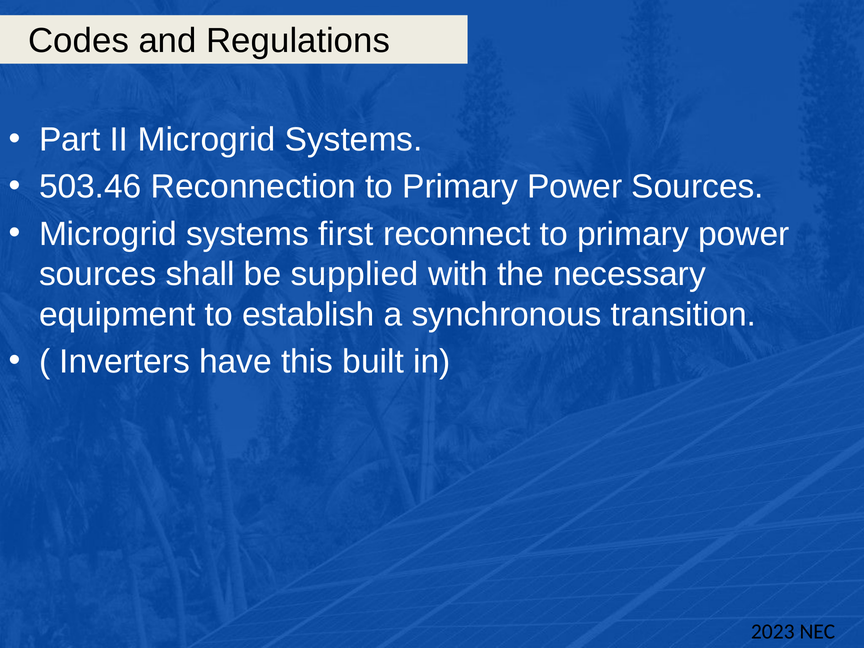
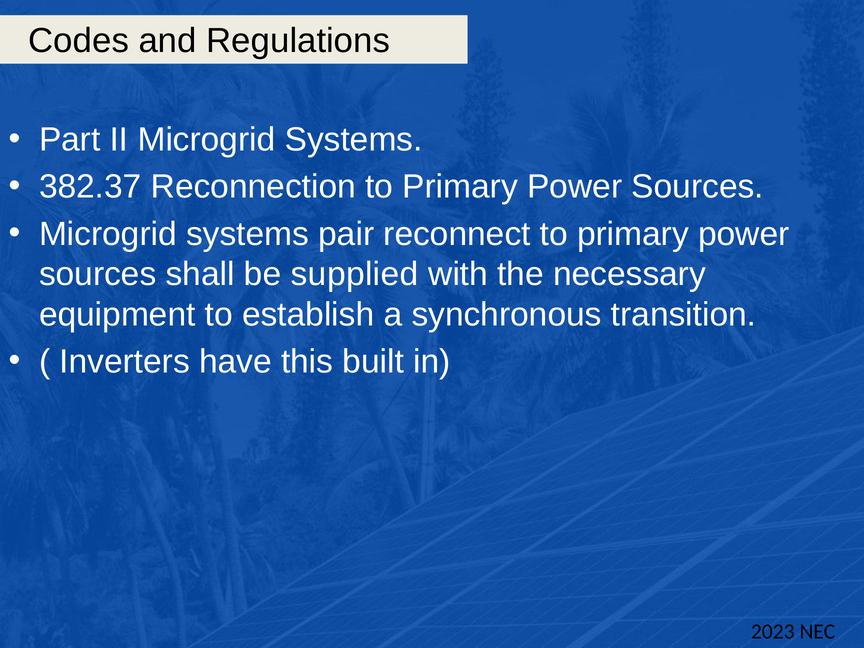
503.46: 503.46 -> 382.37 (90, 187)
first: first -> pair (346, 234)
